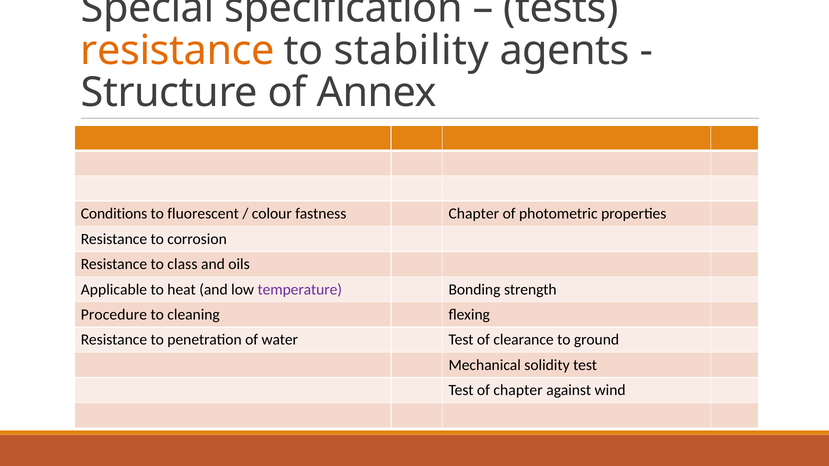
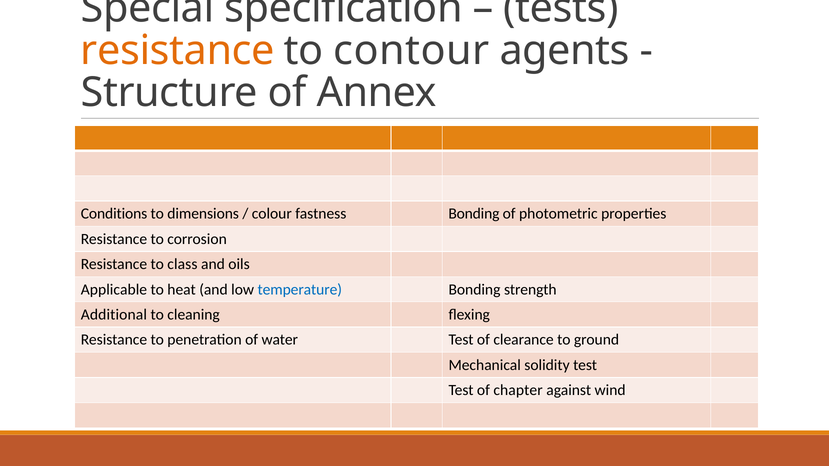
stability: stability -> contour (411, 51)
fluorescent: fluorescent -> dimensions (203, 214)
fastness Chapter: Chapter -> Bonding (474, 214)
temperature colour: purple -> blue (300, 290)
Procedure: Procedure -> Additional (114, 315)
